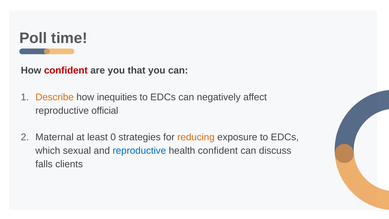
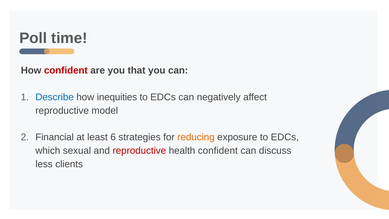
Describe colour: orange -> blue (55, 97)
official: official -> model (105, 110)
Maternal: Maternal -> Financial (55, 137)
0: 0 -> 6 (113, 137)
reproductive colour: blue -> red (139, 151)
falls: falls -> less (44, 164)
